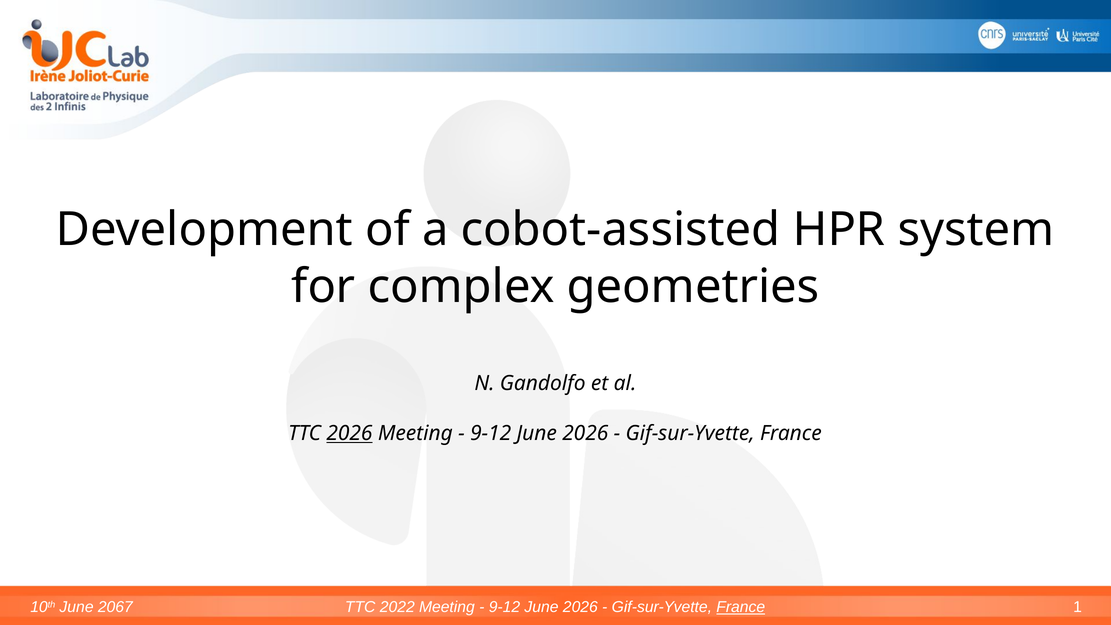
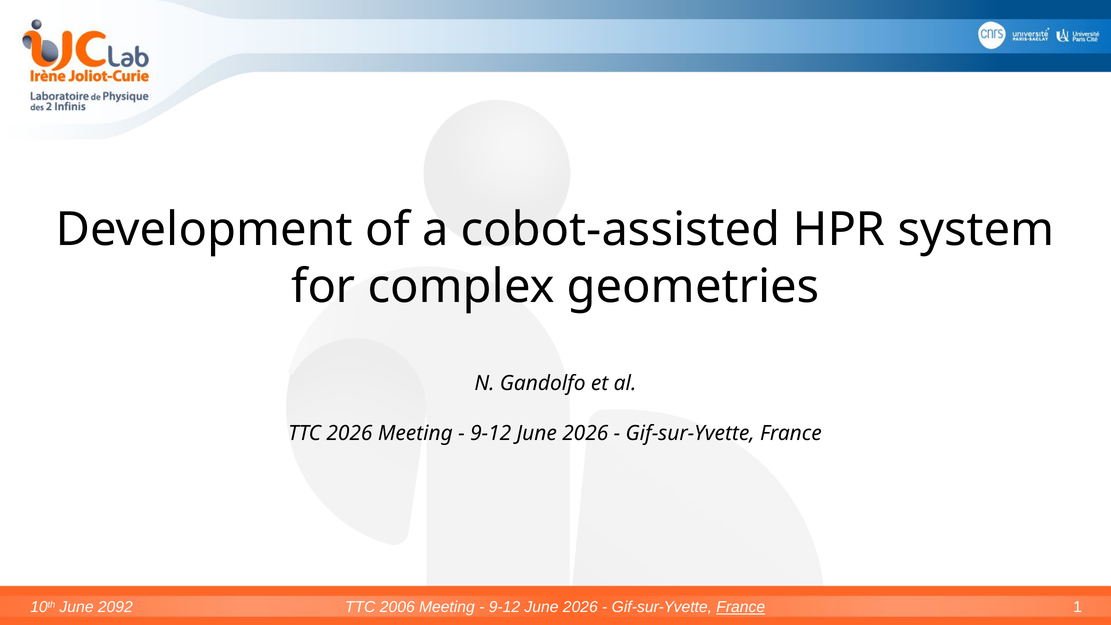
2026 underline: present -> none (349, 433)
2067: 2067 -> 2092 (115, 607)
2022: 2022 -> 2006 (397, 607)
